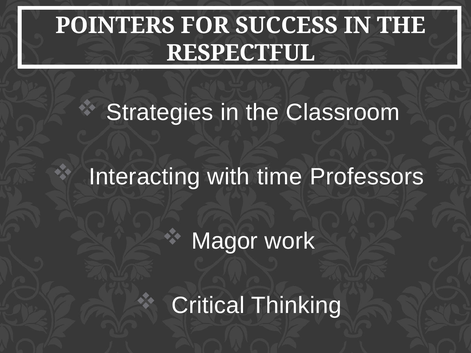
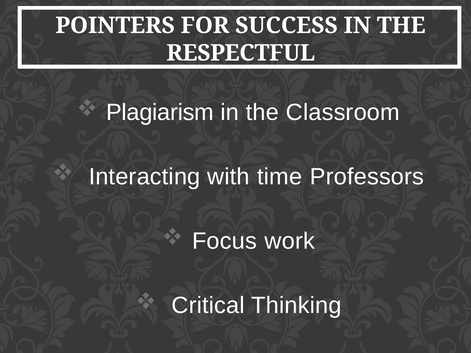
Strategies: Strategies -> Plagiarism (160, 112)
Magor: Magor -> Focus (225, 241)
